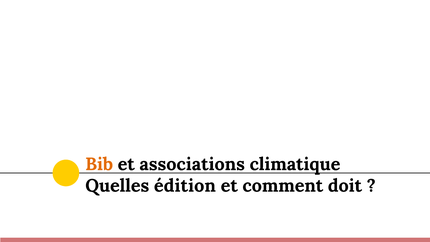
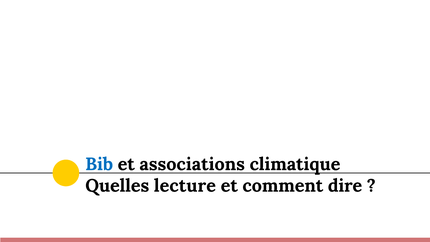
Bib colour: orange -> blue (99, 164)
édition: édition -> lecture (185, 186)
doit: doit -> dire (345, 186)
